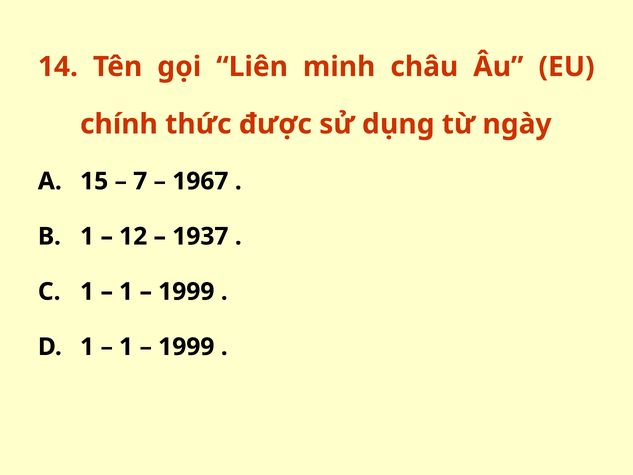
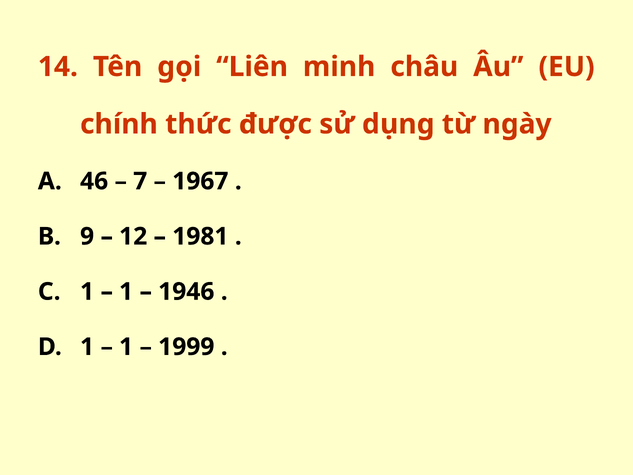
15: 15 -> 46 (94, 181)
1: 1 -> 9 (87, 236)
1937: 1937 -> 1981 (200, 236)
1999: 1999 -> 1946 (186, 291)
